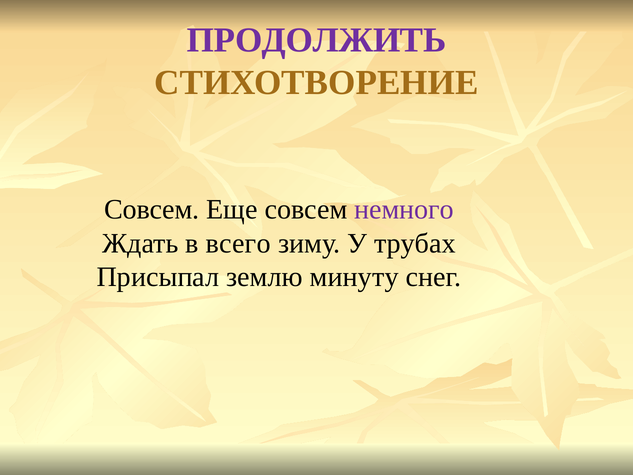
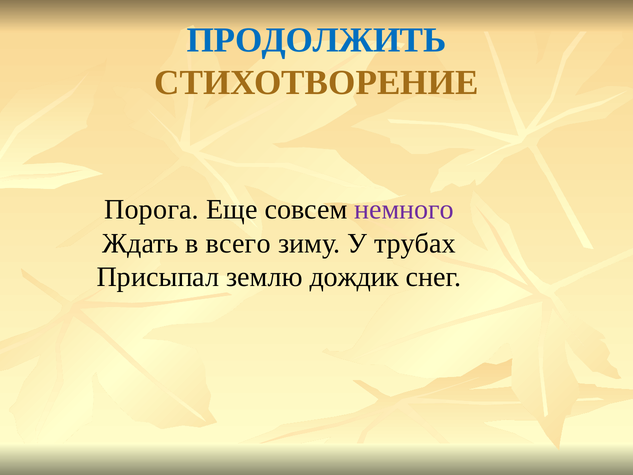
ПРОДОЛЖИТЬ colour: purple -> blue (317, 40)
Совсем: Совсем -> Порога (152, 209)
минуту: минуту -> дождик (354, 277)
